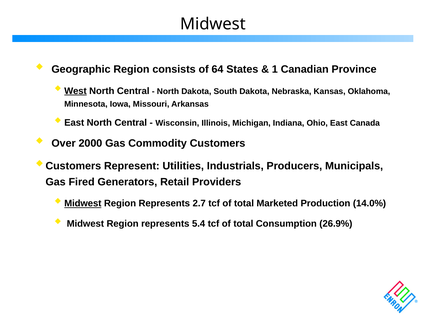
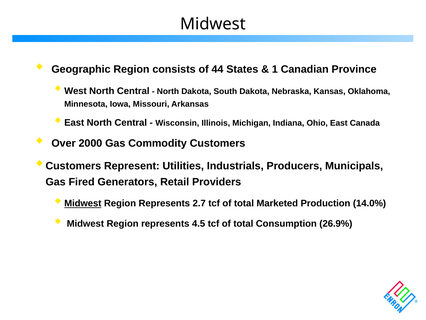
64: 64 -> 44 (217, 69)
West underline: present -> none (75, 91)
5.4: 5.4 -> 4.5 (199, 223)
